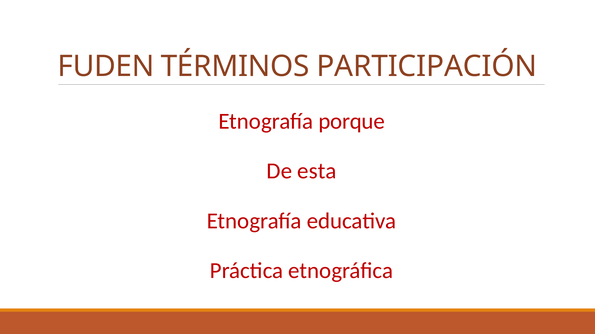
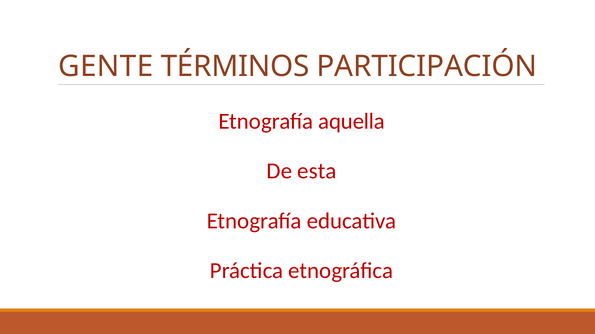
FUDEN: FUDEN -> GENTE (106, 67)
porque: porque -> aquella (352, 121)
